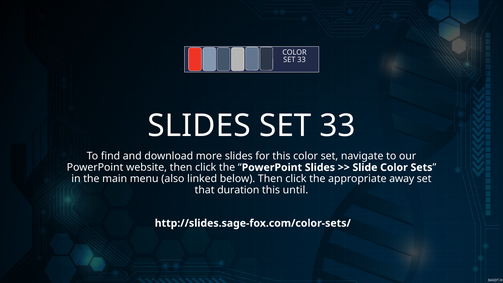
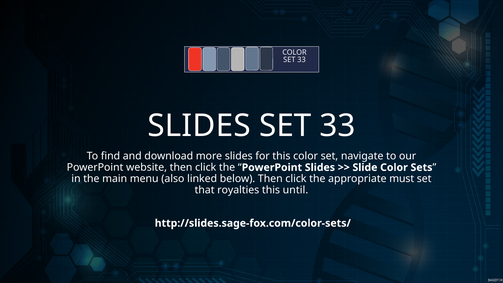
away: away -> must (402, 179)
duration: duration -> royalties (238, 190)
